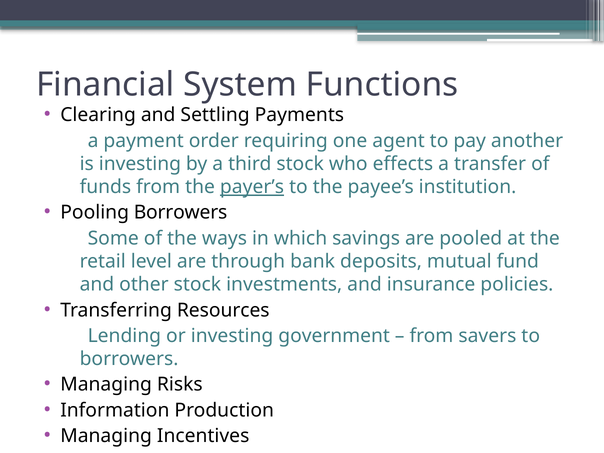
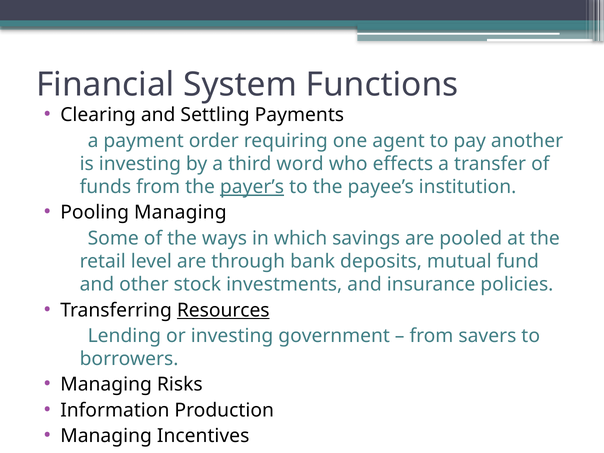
third stock: stock -> word (300, 164)
Pooling Borrowers: Borrowers -> Managing (180, 213)
Resources underline: none -> present (223, 310)
